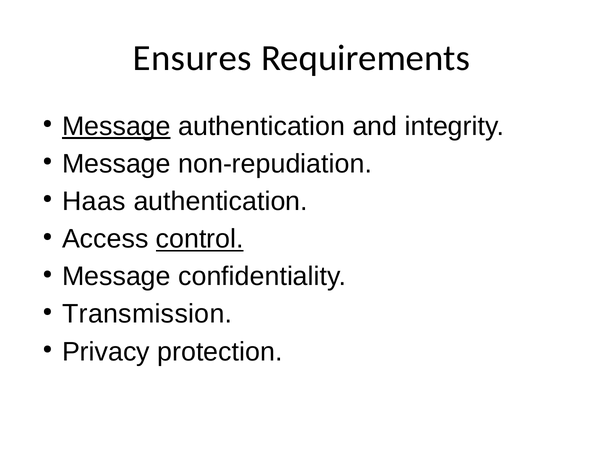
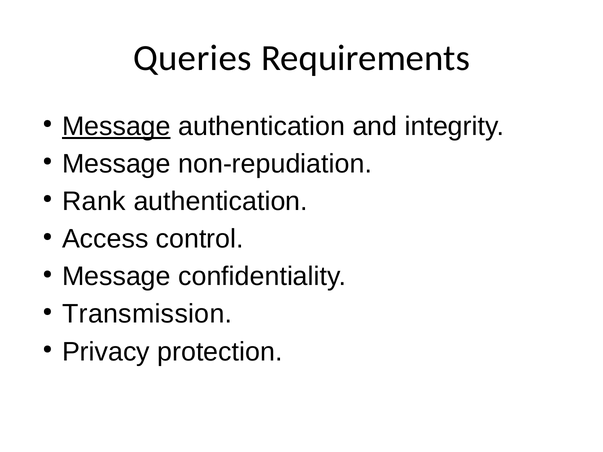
Ensures: Ensures -> Queries (192, 58)
Haas: Haas -> Rank (94, 202)
control underline: present -> none (200, 239)
